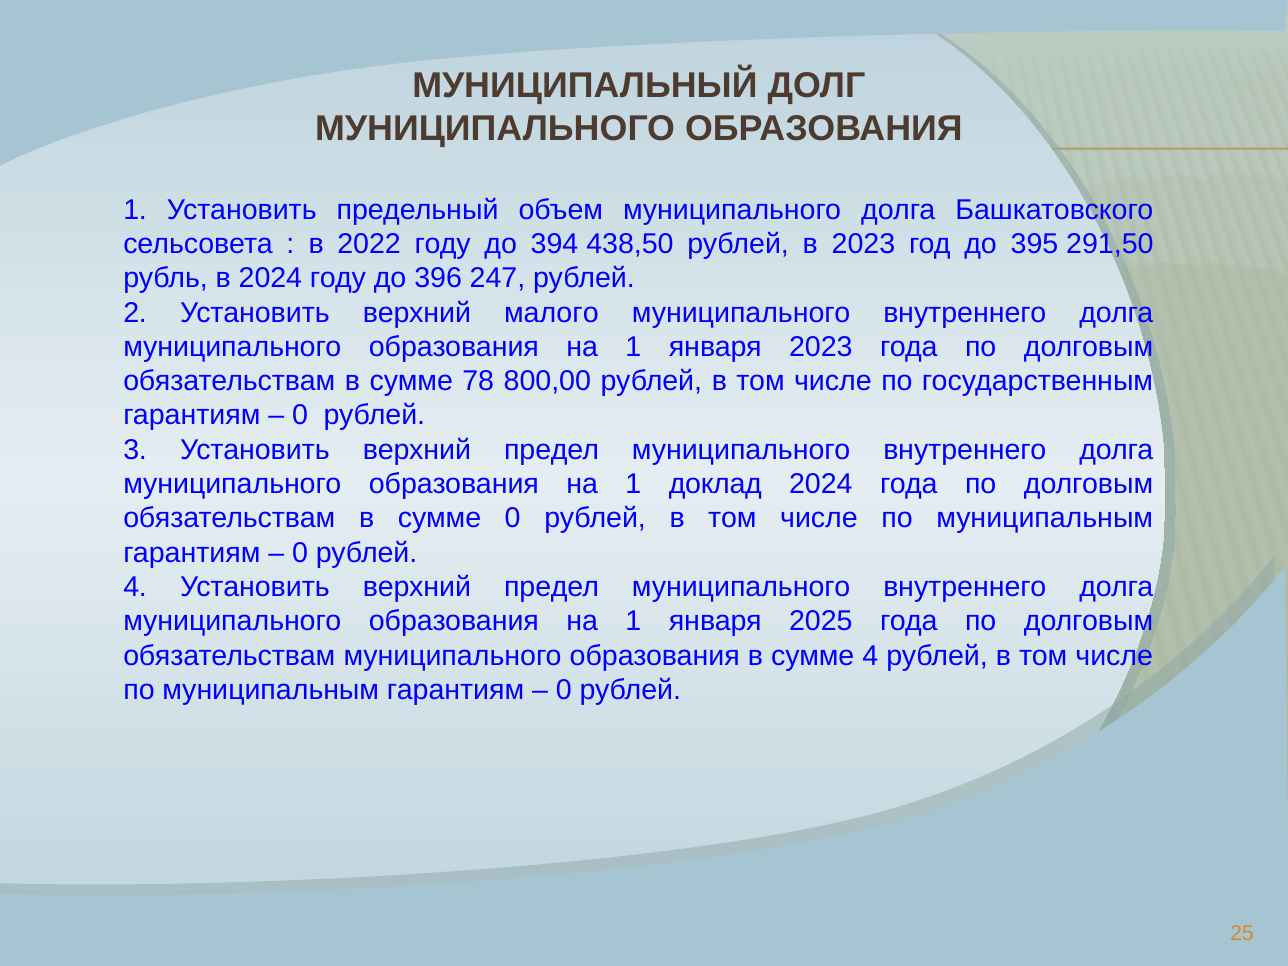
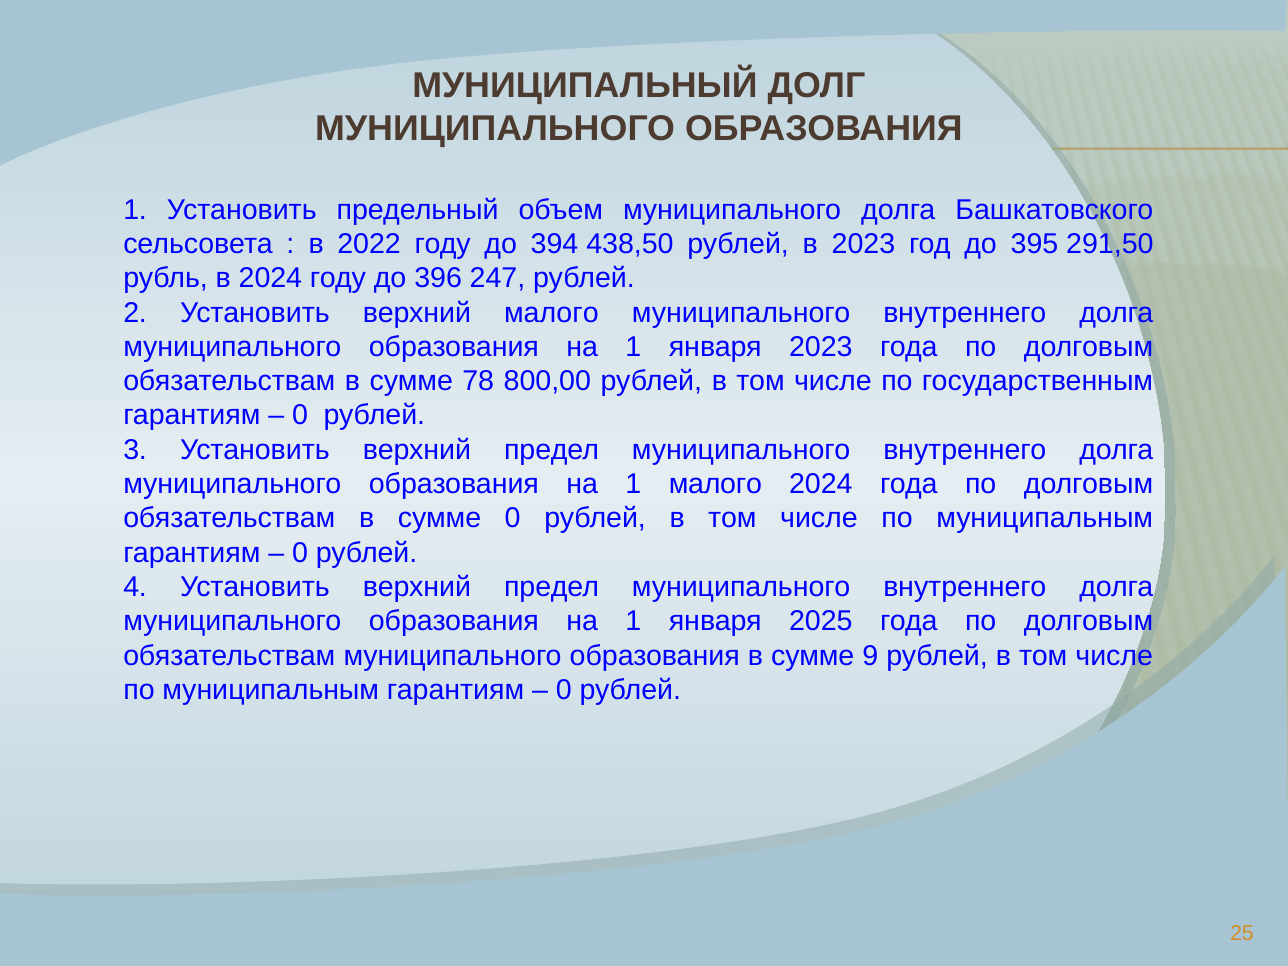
1 доклад: доклад -> малого (715, 484)
сумме 4: 4 -> 9 (870, 656)
